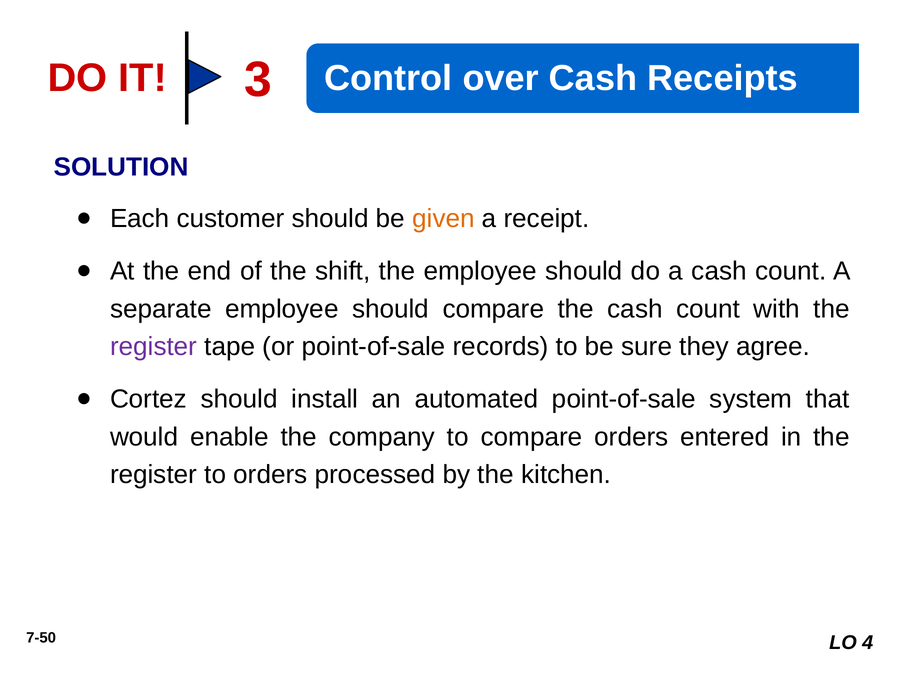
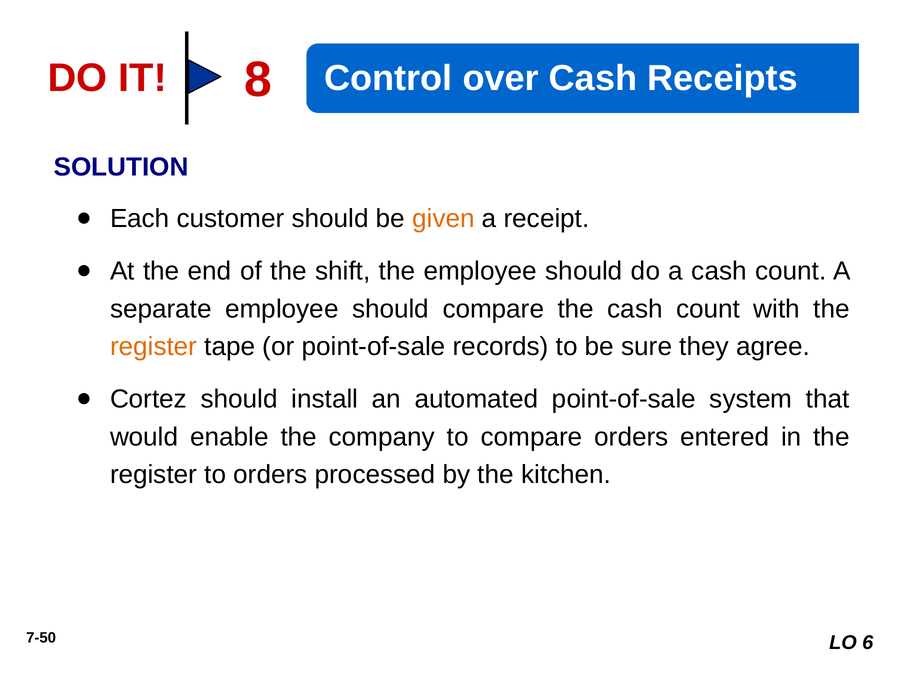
3: 3 -> 8 (258, 80)
register colour: purple -> orange (154, 347)
4: 4 -> 6 (868, 643)
